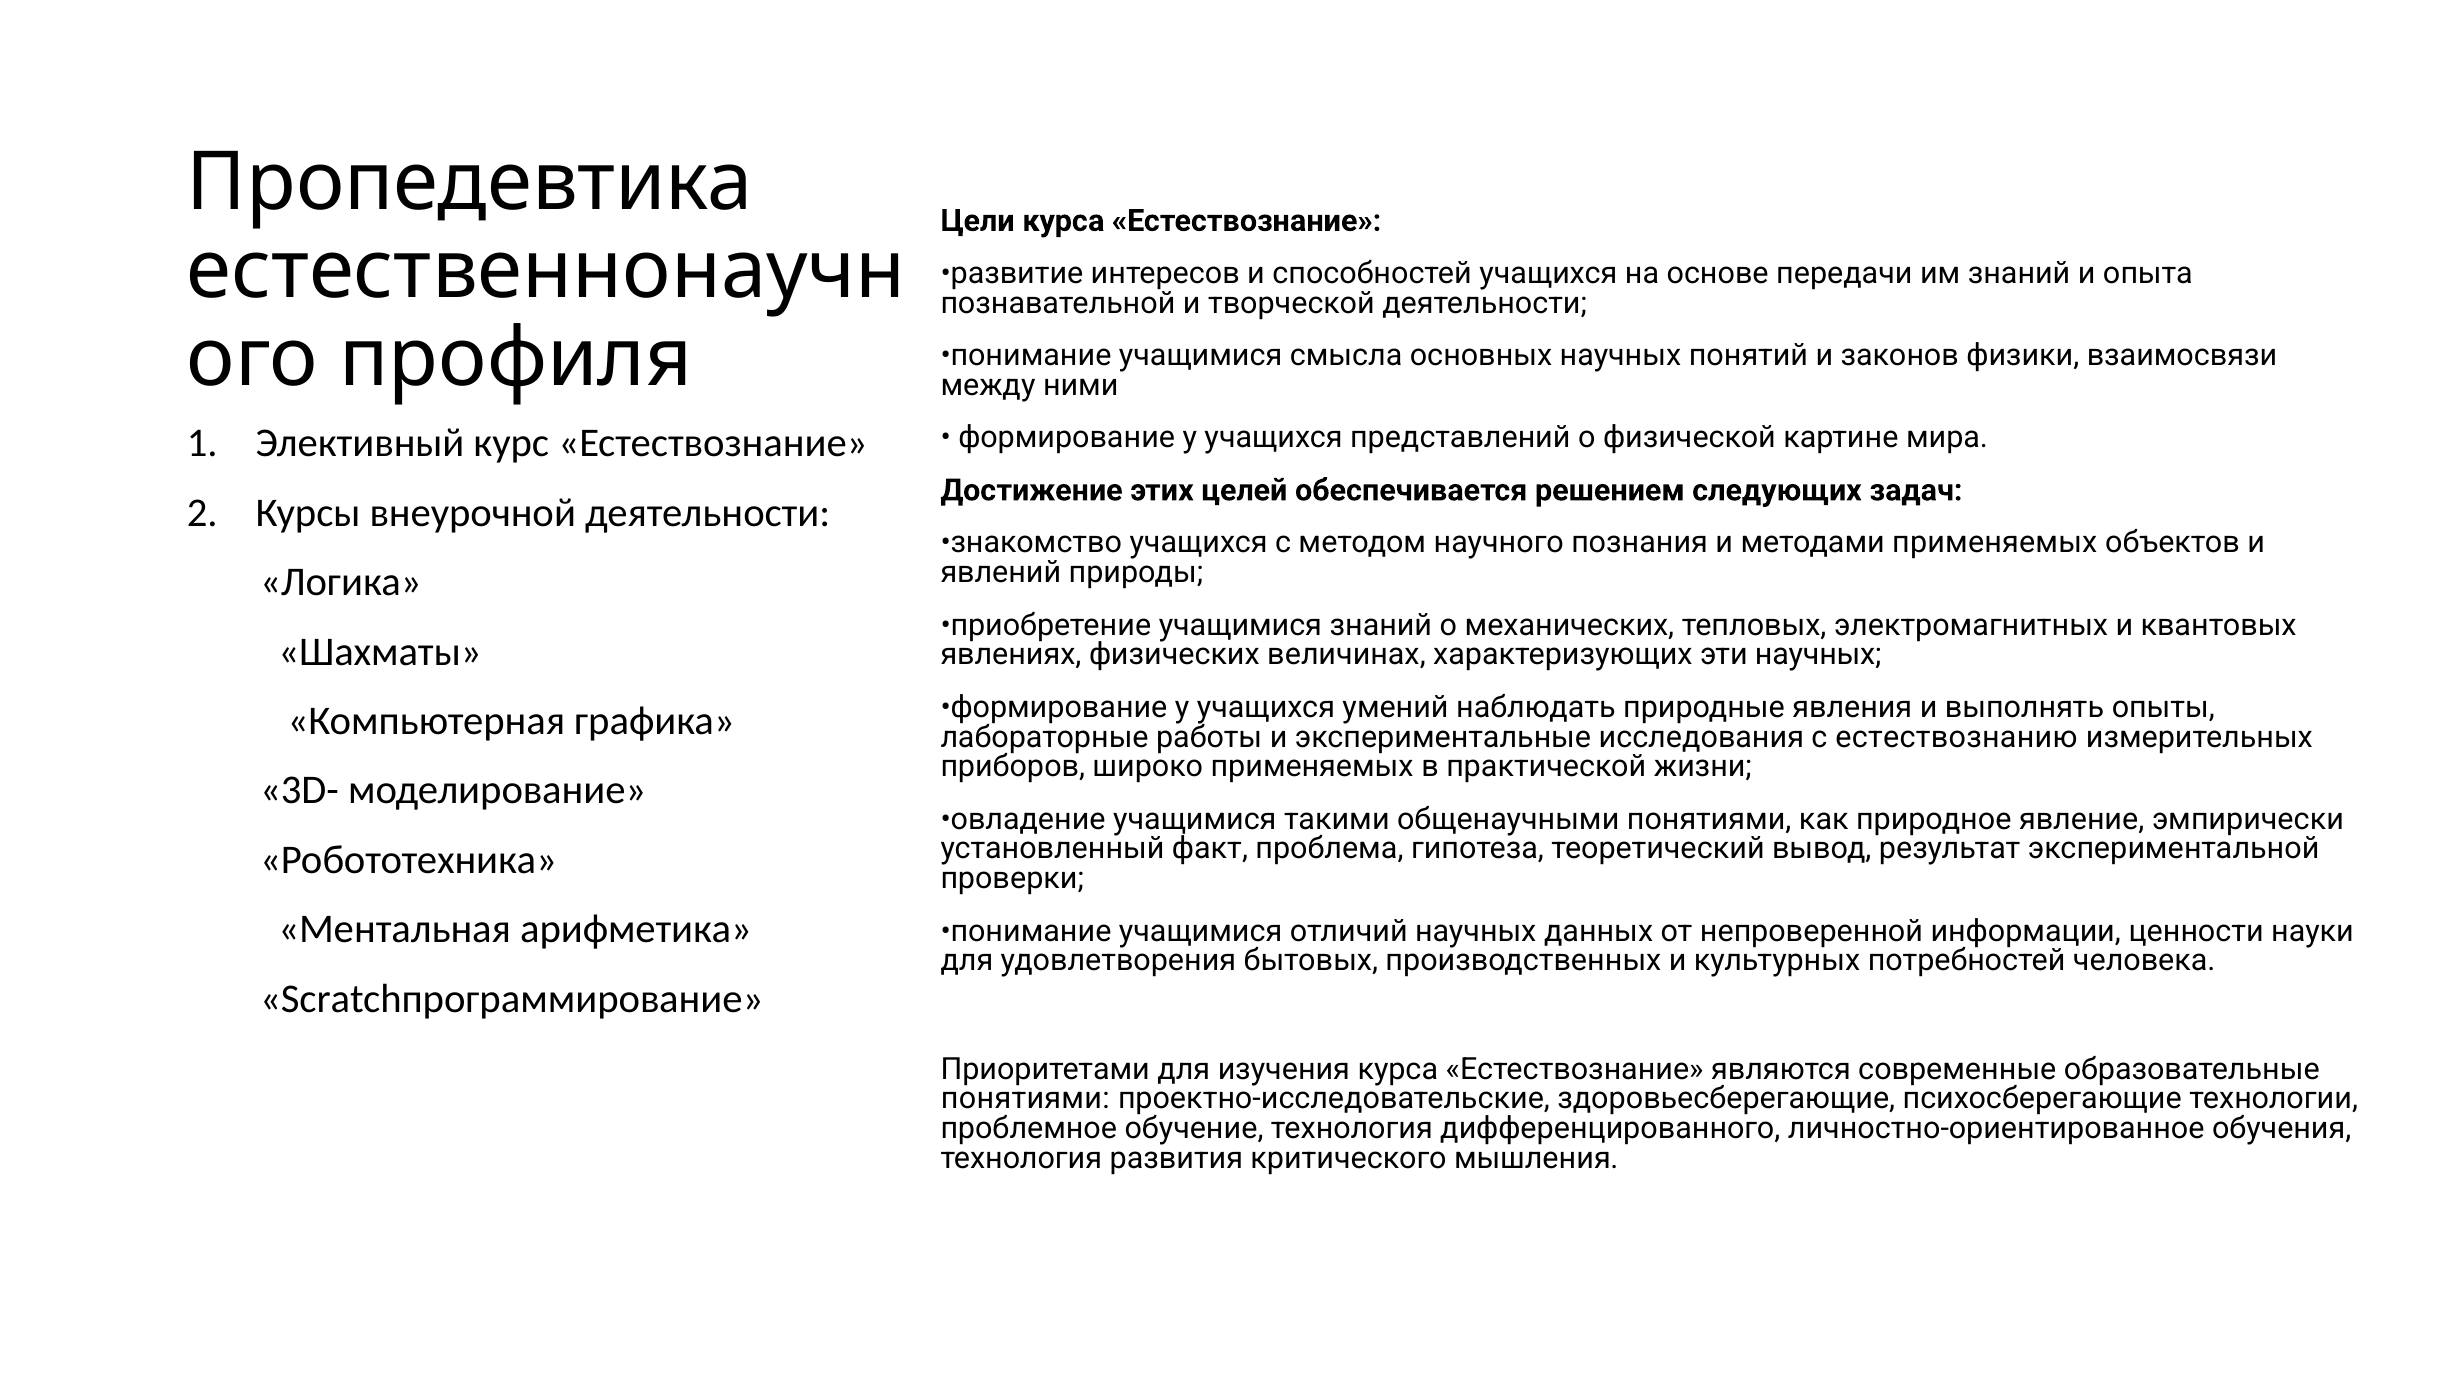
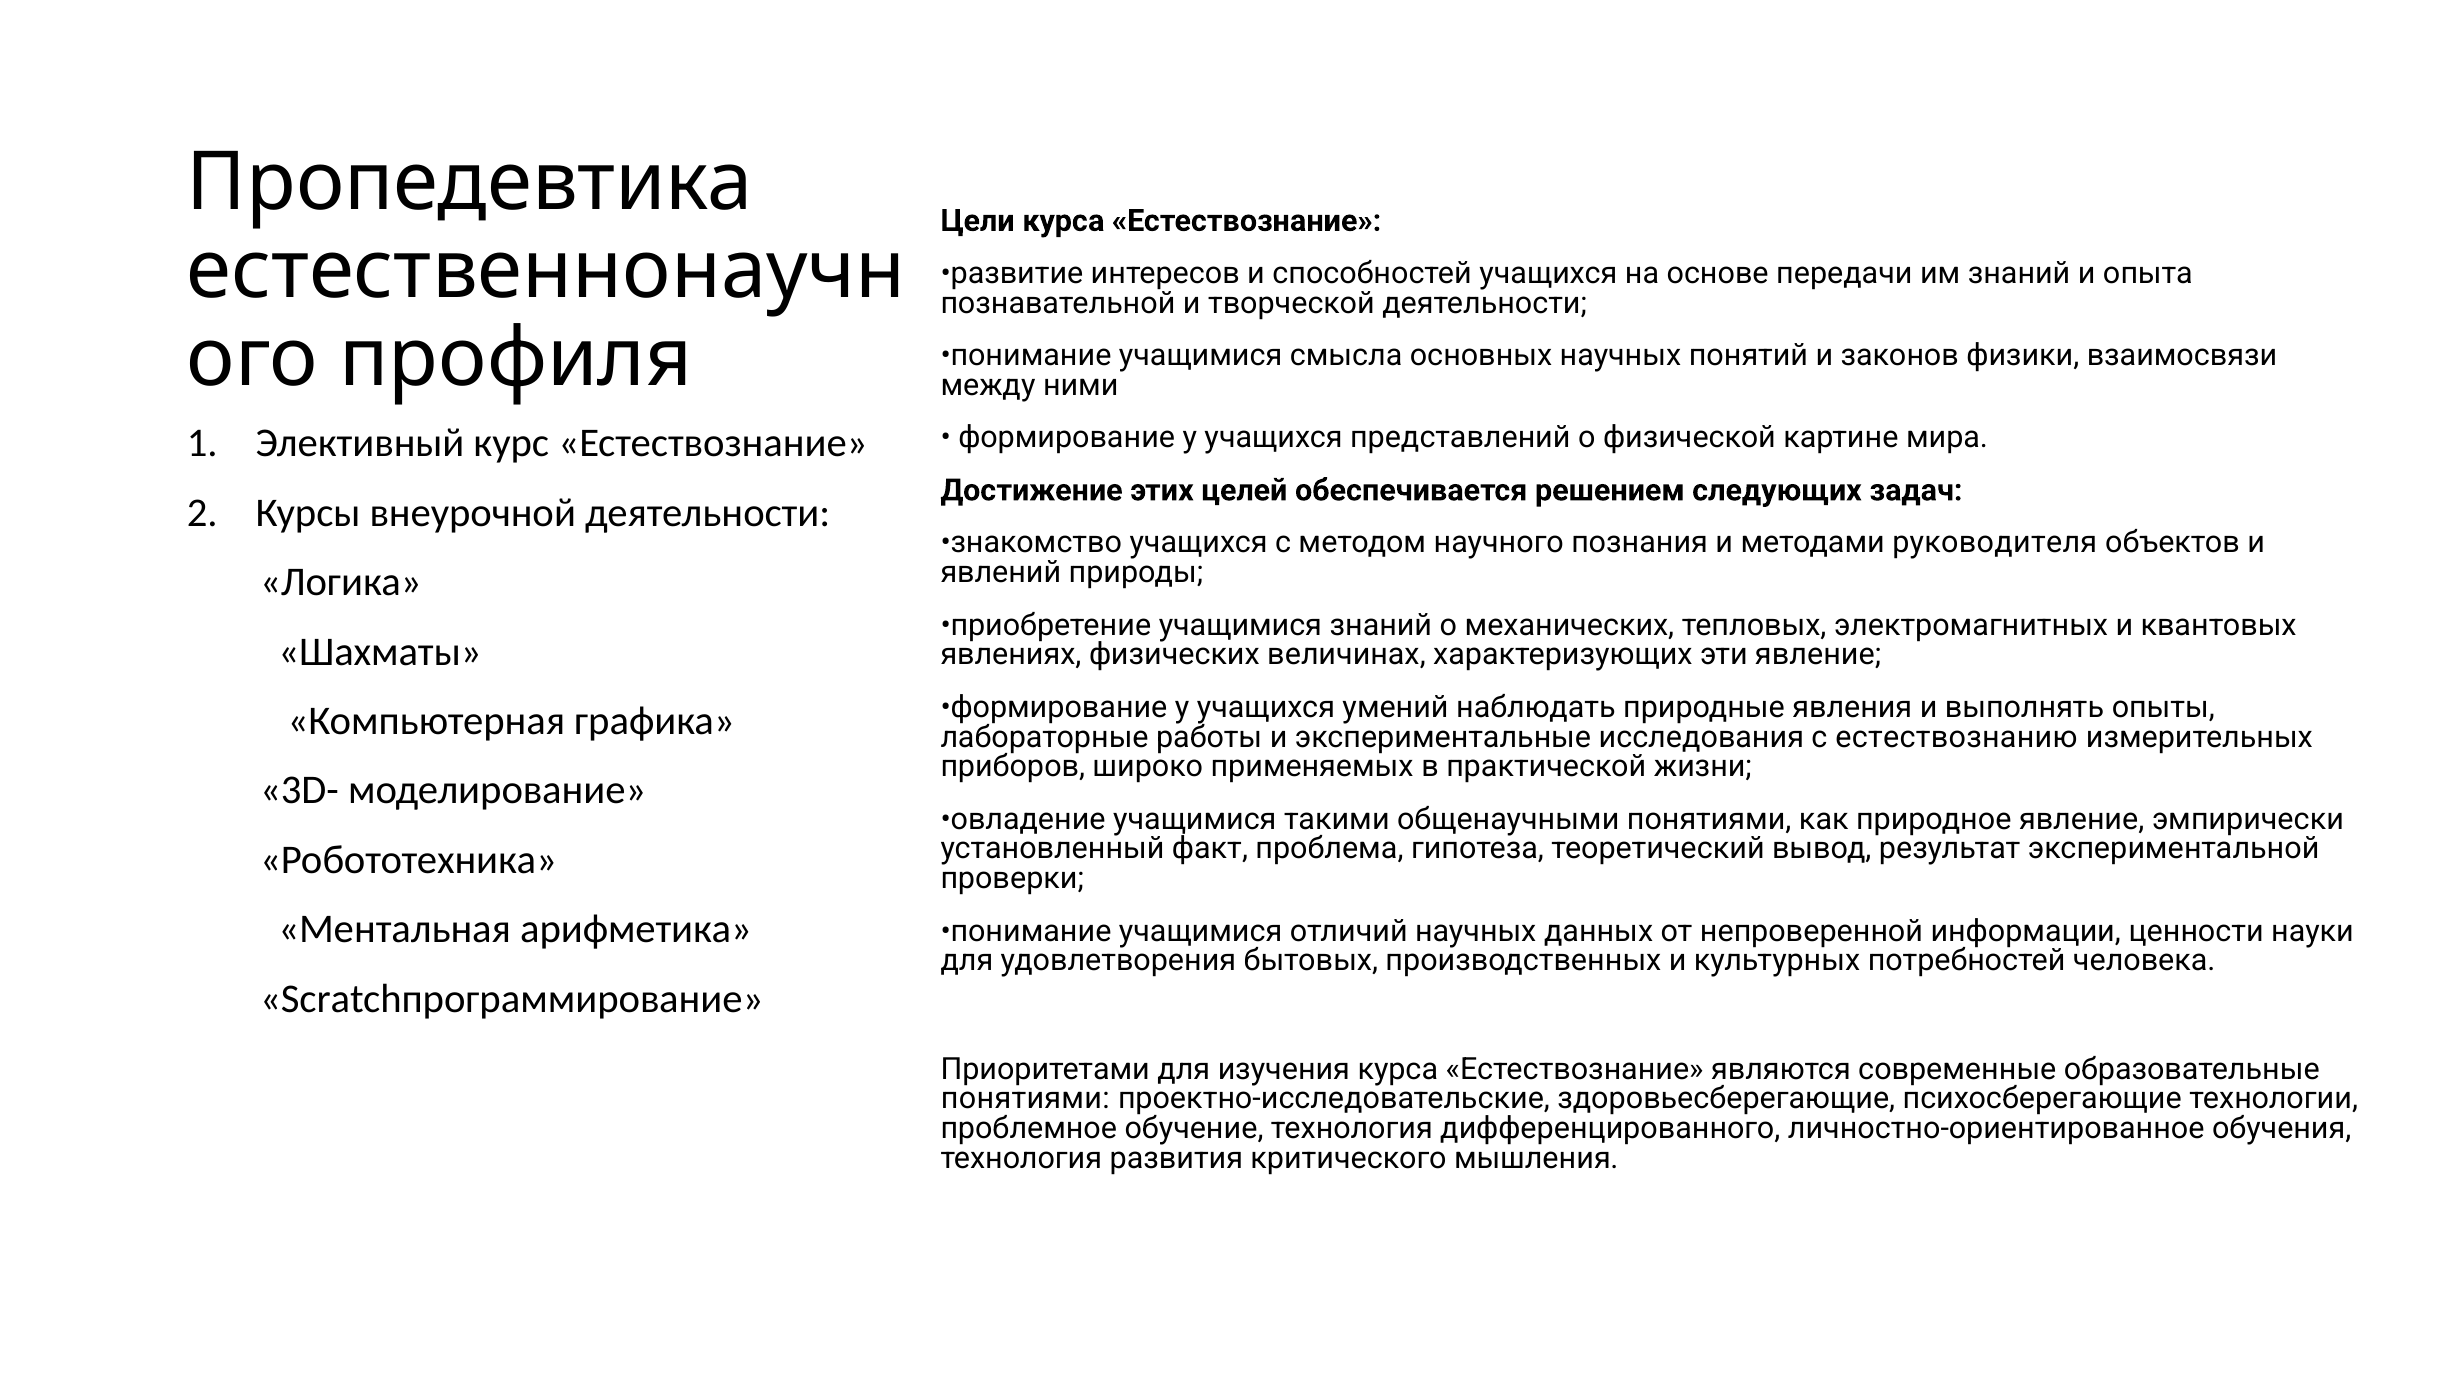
методами применяемых: применяемых -> руководителя (1995, 543)
эти научных: научных -> явление (1818, 655)
